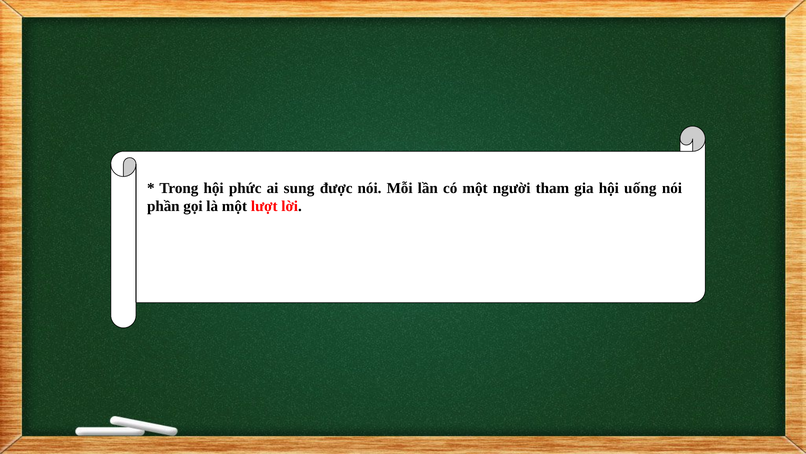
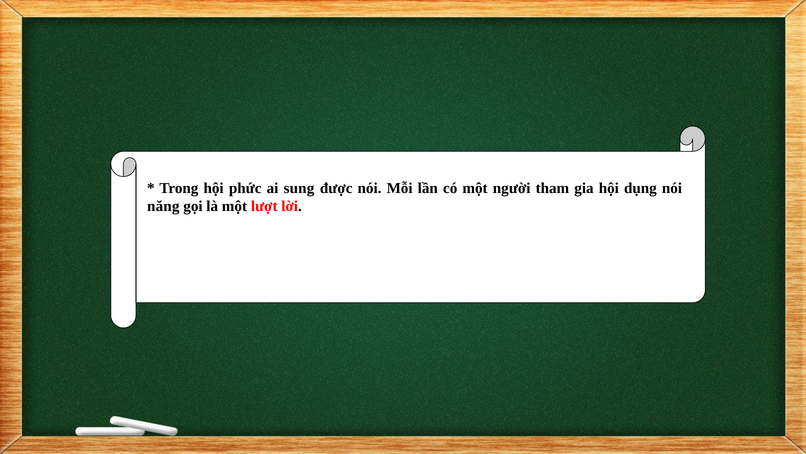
uống: uống -> dụng (640, 188)
phần: phần -> năng (163, 206)
